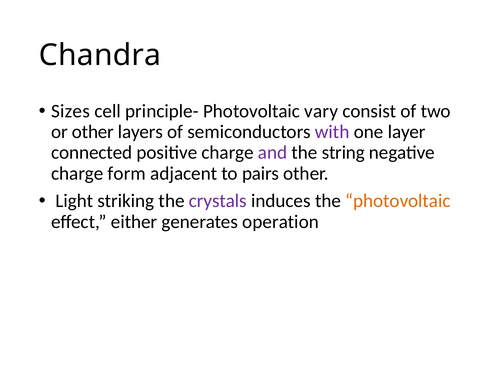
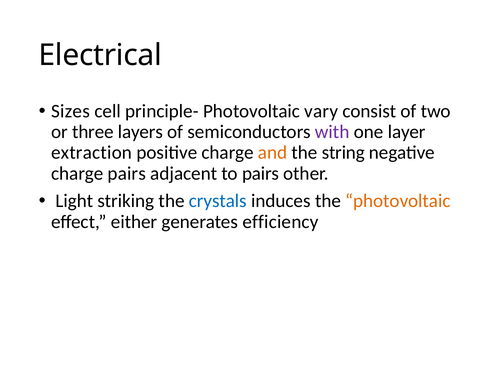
Chandra: Chandra -> Electrical (100, 55)
or other: other -> three (93, 132)
connected: connected -> extraction (92, 153)
and colour: purple -> orange (273, 153)
charge form: form -> pairs (127, 173)
crystals colour: purple -> blue (218, 201)
operation: operation -> efficiency (280, 222)
